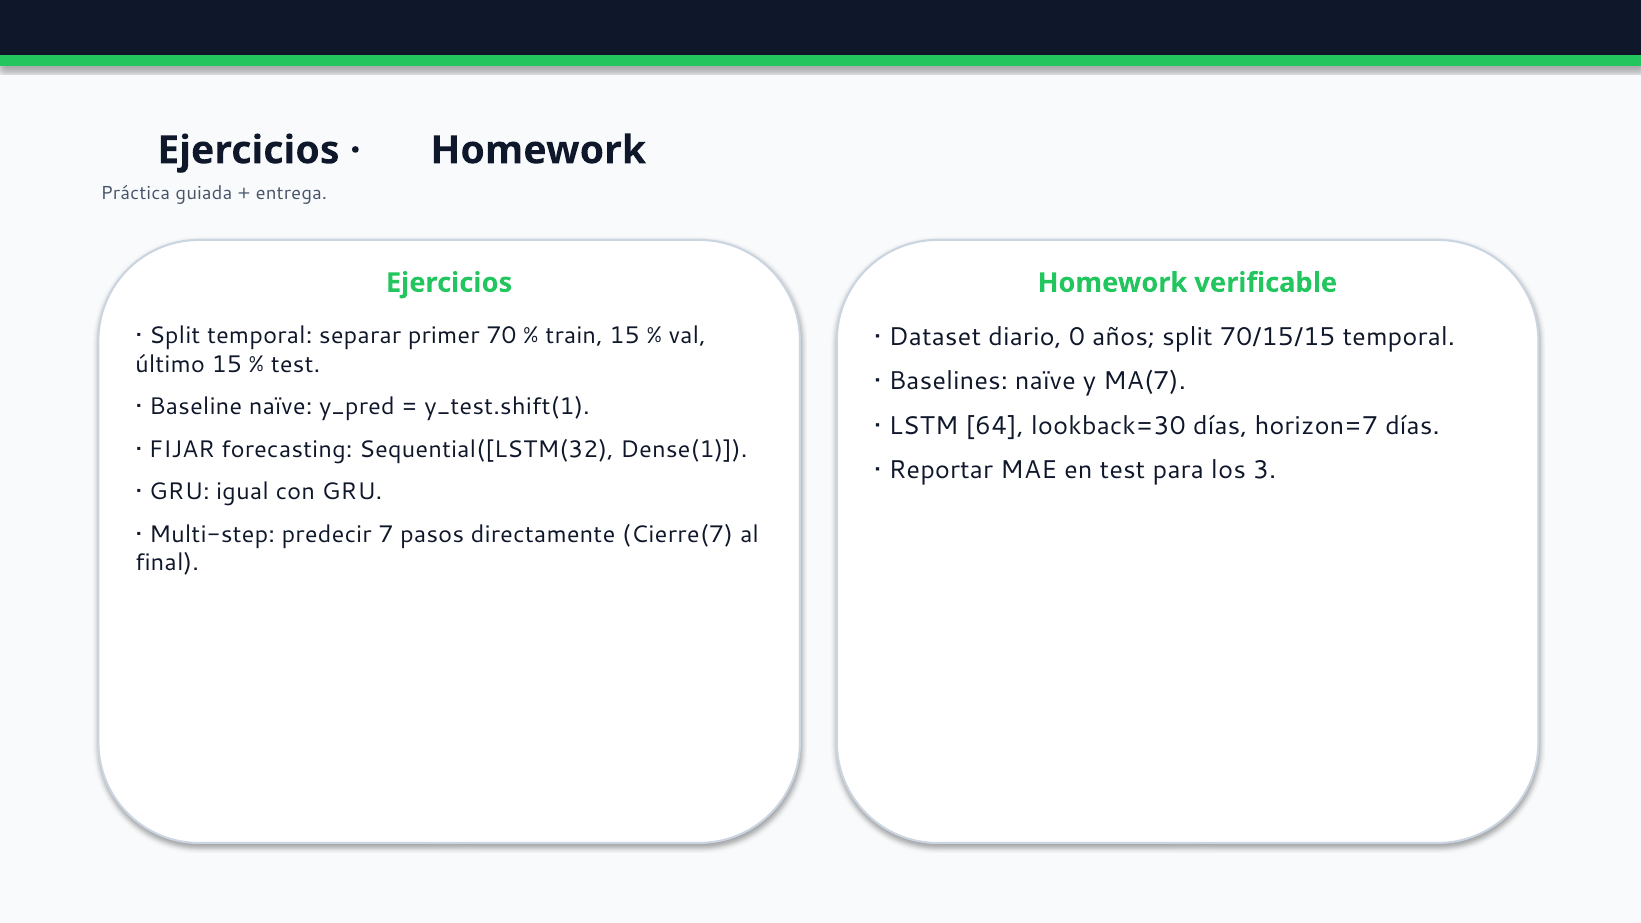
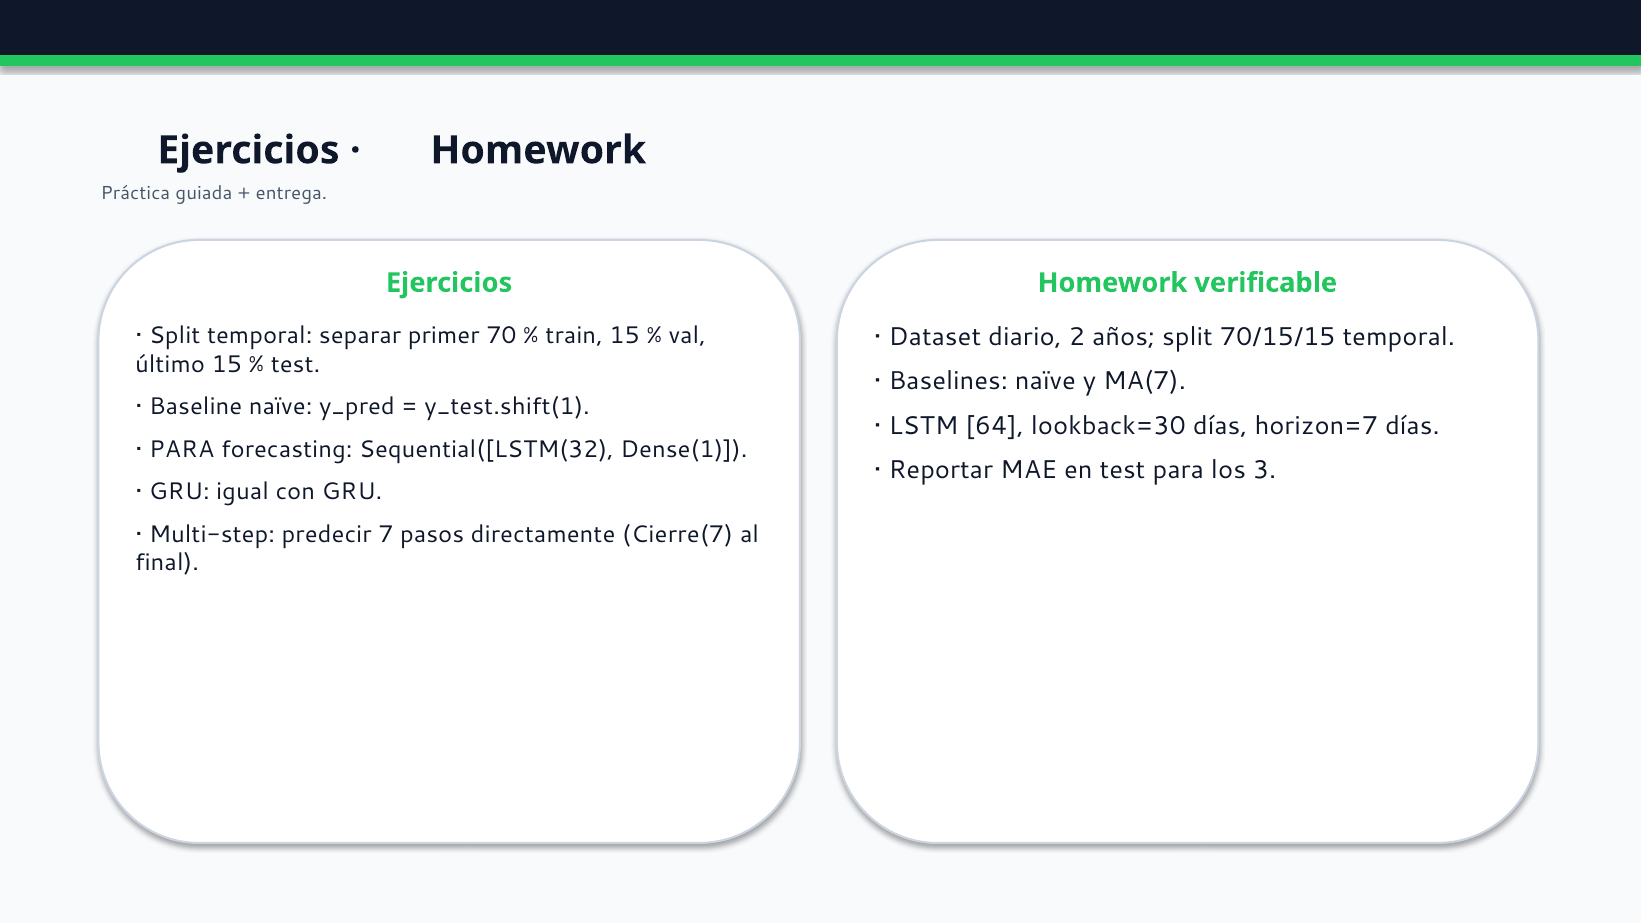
0: 0 -> 2 (1077, 337)
FIJAR: FIJAR -> PARA (182, 449)
